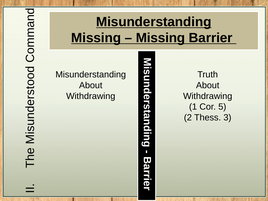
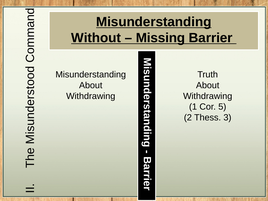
Missing: Missing -> Without (96, 38)
